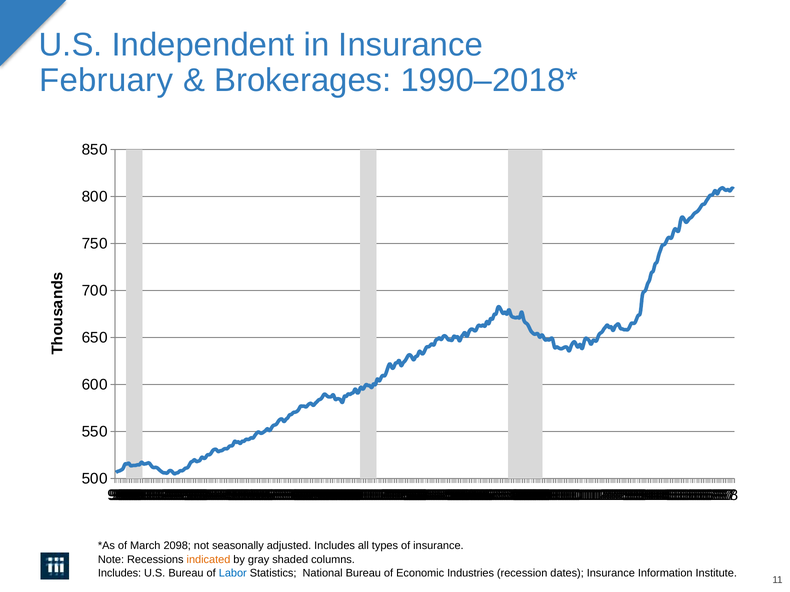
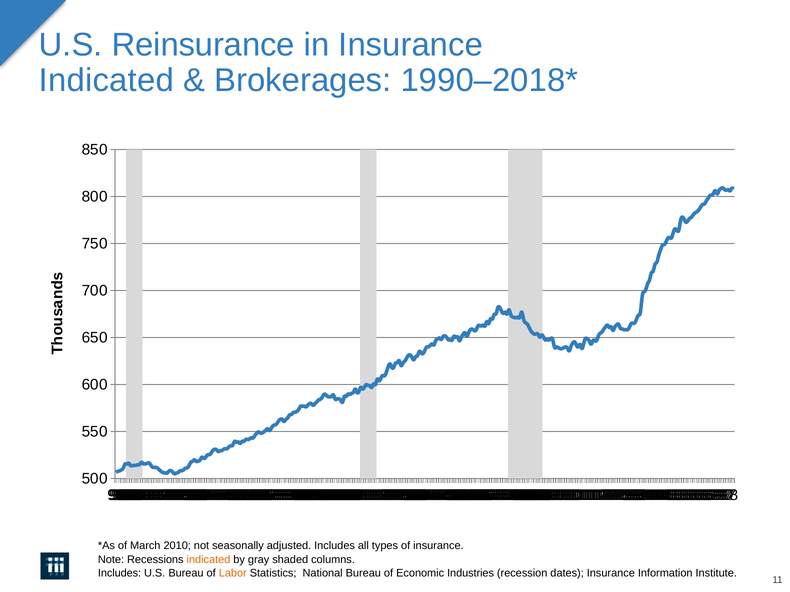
Independent: Independent -> Reinsurance (203, 45)
February: February -> Indicated (106, 80)
2098: 2098 -> 2010 (177, 546)
Labor colour: blue -> orange (233, 574)
